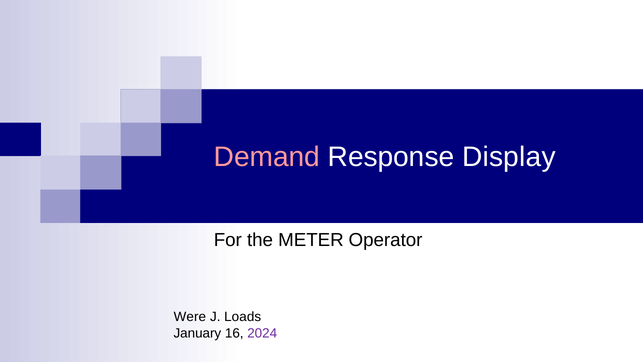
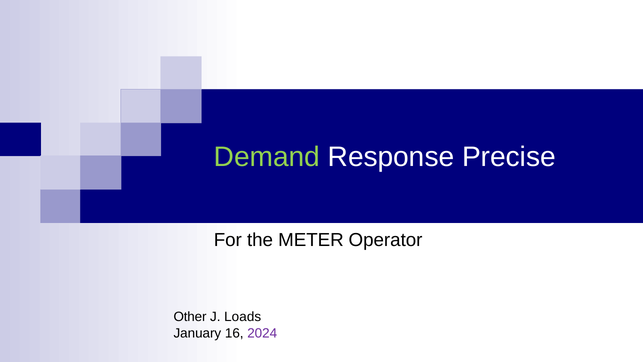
Demand colour: pink -> light green (267, 157)
Display: Display -> Precise (509, 157)
Were: Were -> Other (190, 317)
